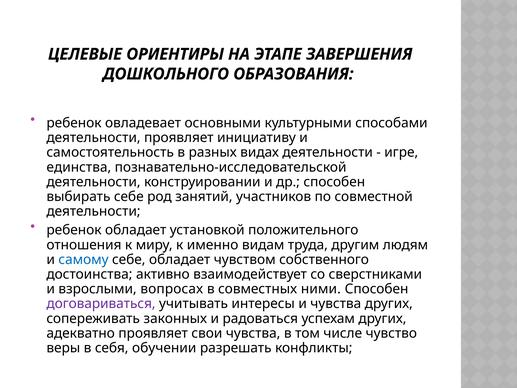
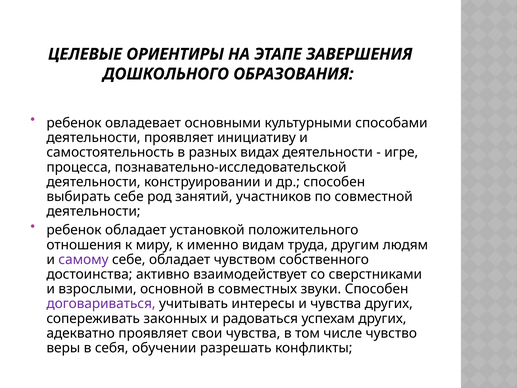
единства: единства -> процесса (79, 167)
самому colour: blue -> purple (84, 259)
вопросах: вопросах -> основной (172, 289)
ними: ними -> звуки (321, 289)
